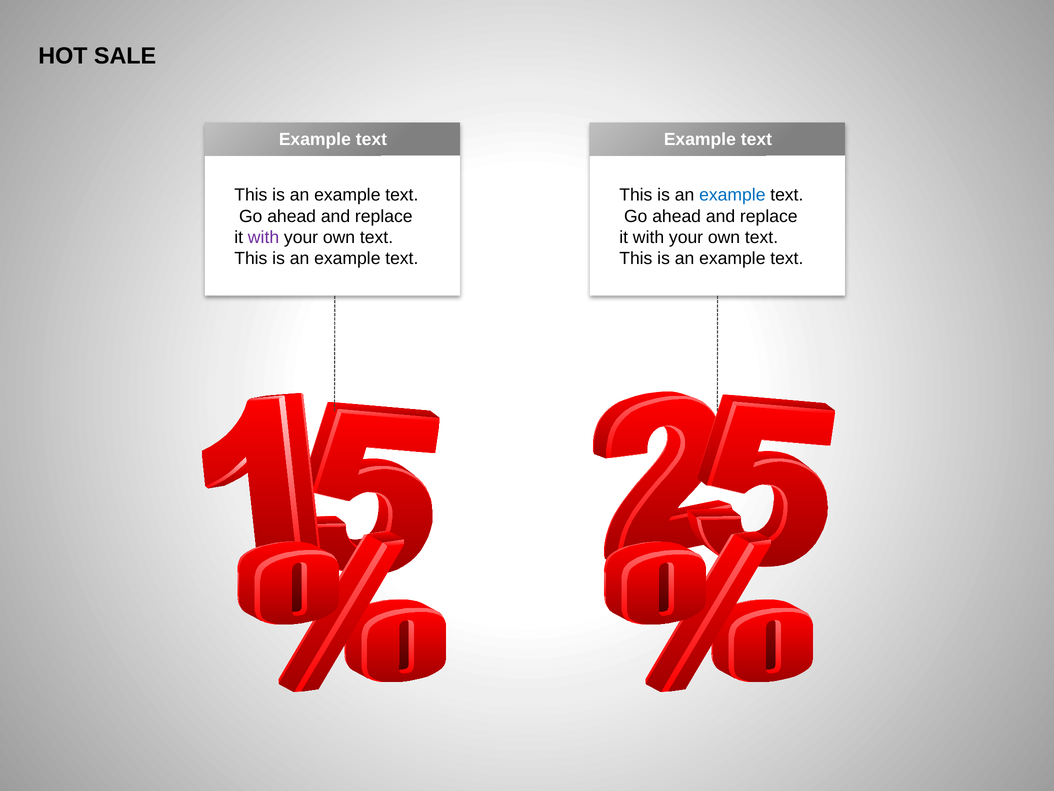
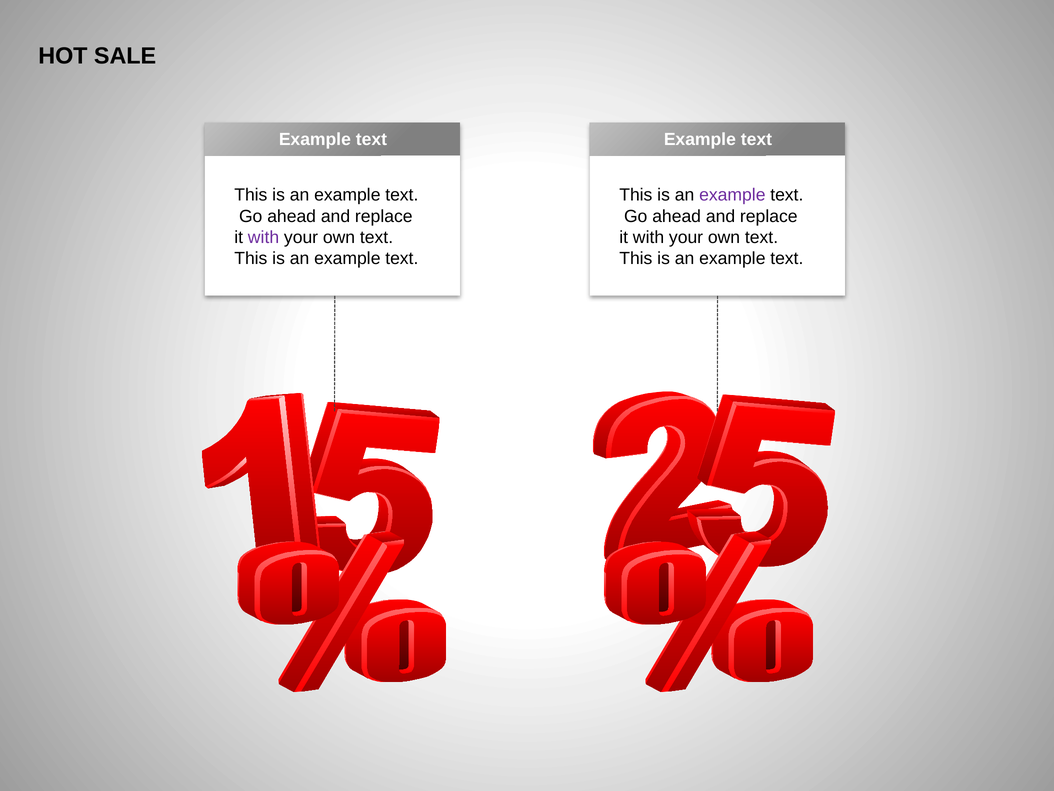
example colour: blue -> purple (732, 195)
